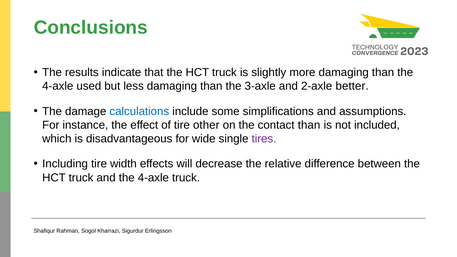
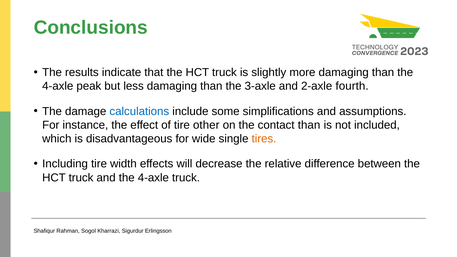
used: used -> peak (89, 86)
better: better -> fourth (352, 86)
tires colour: purple -> orange (264, 139)
